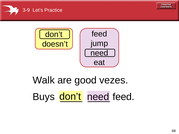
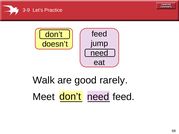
vezes: vezes -> rarely (114, 80)
Buys: Buys -> Meet (44, 97)
